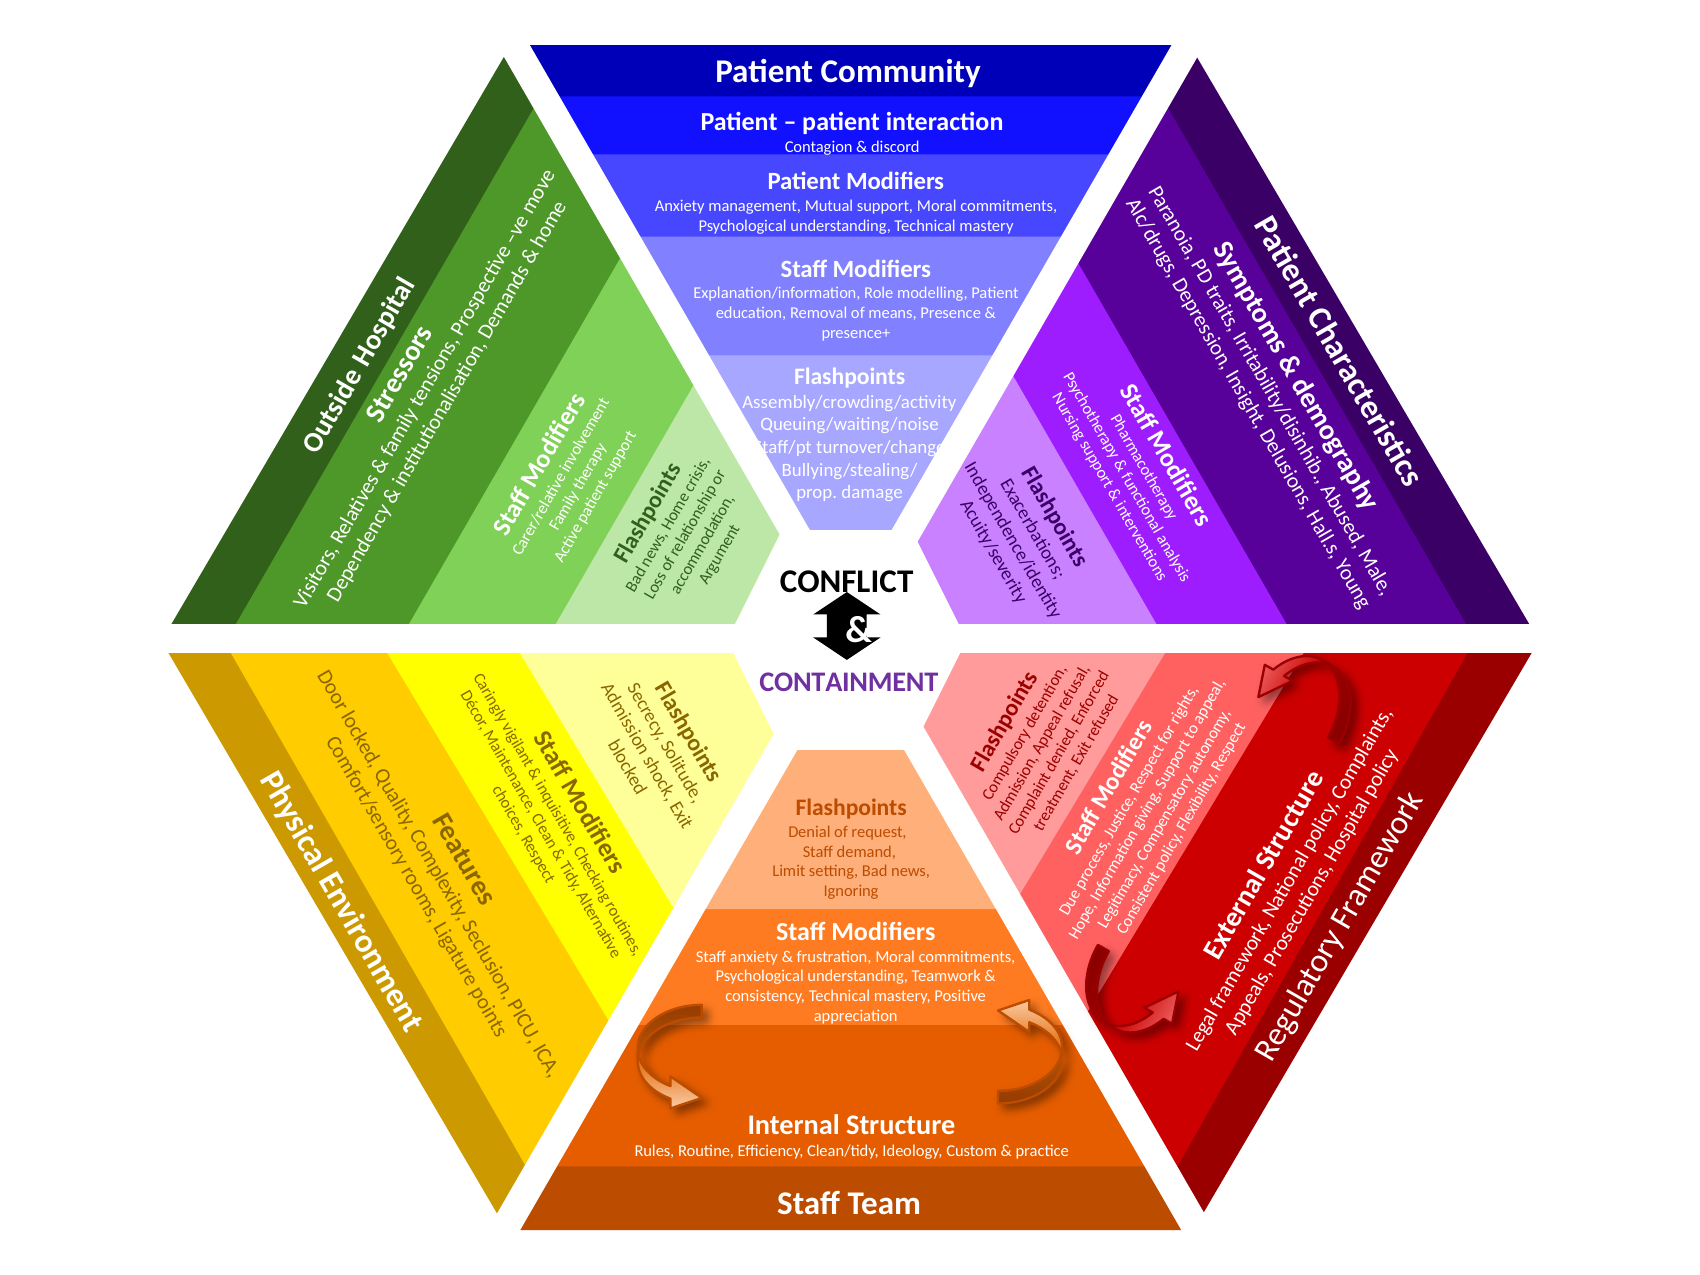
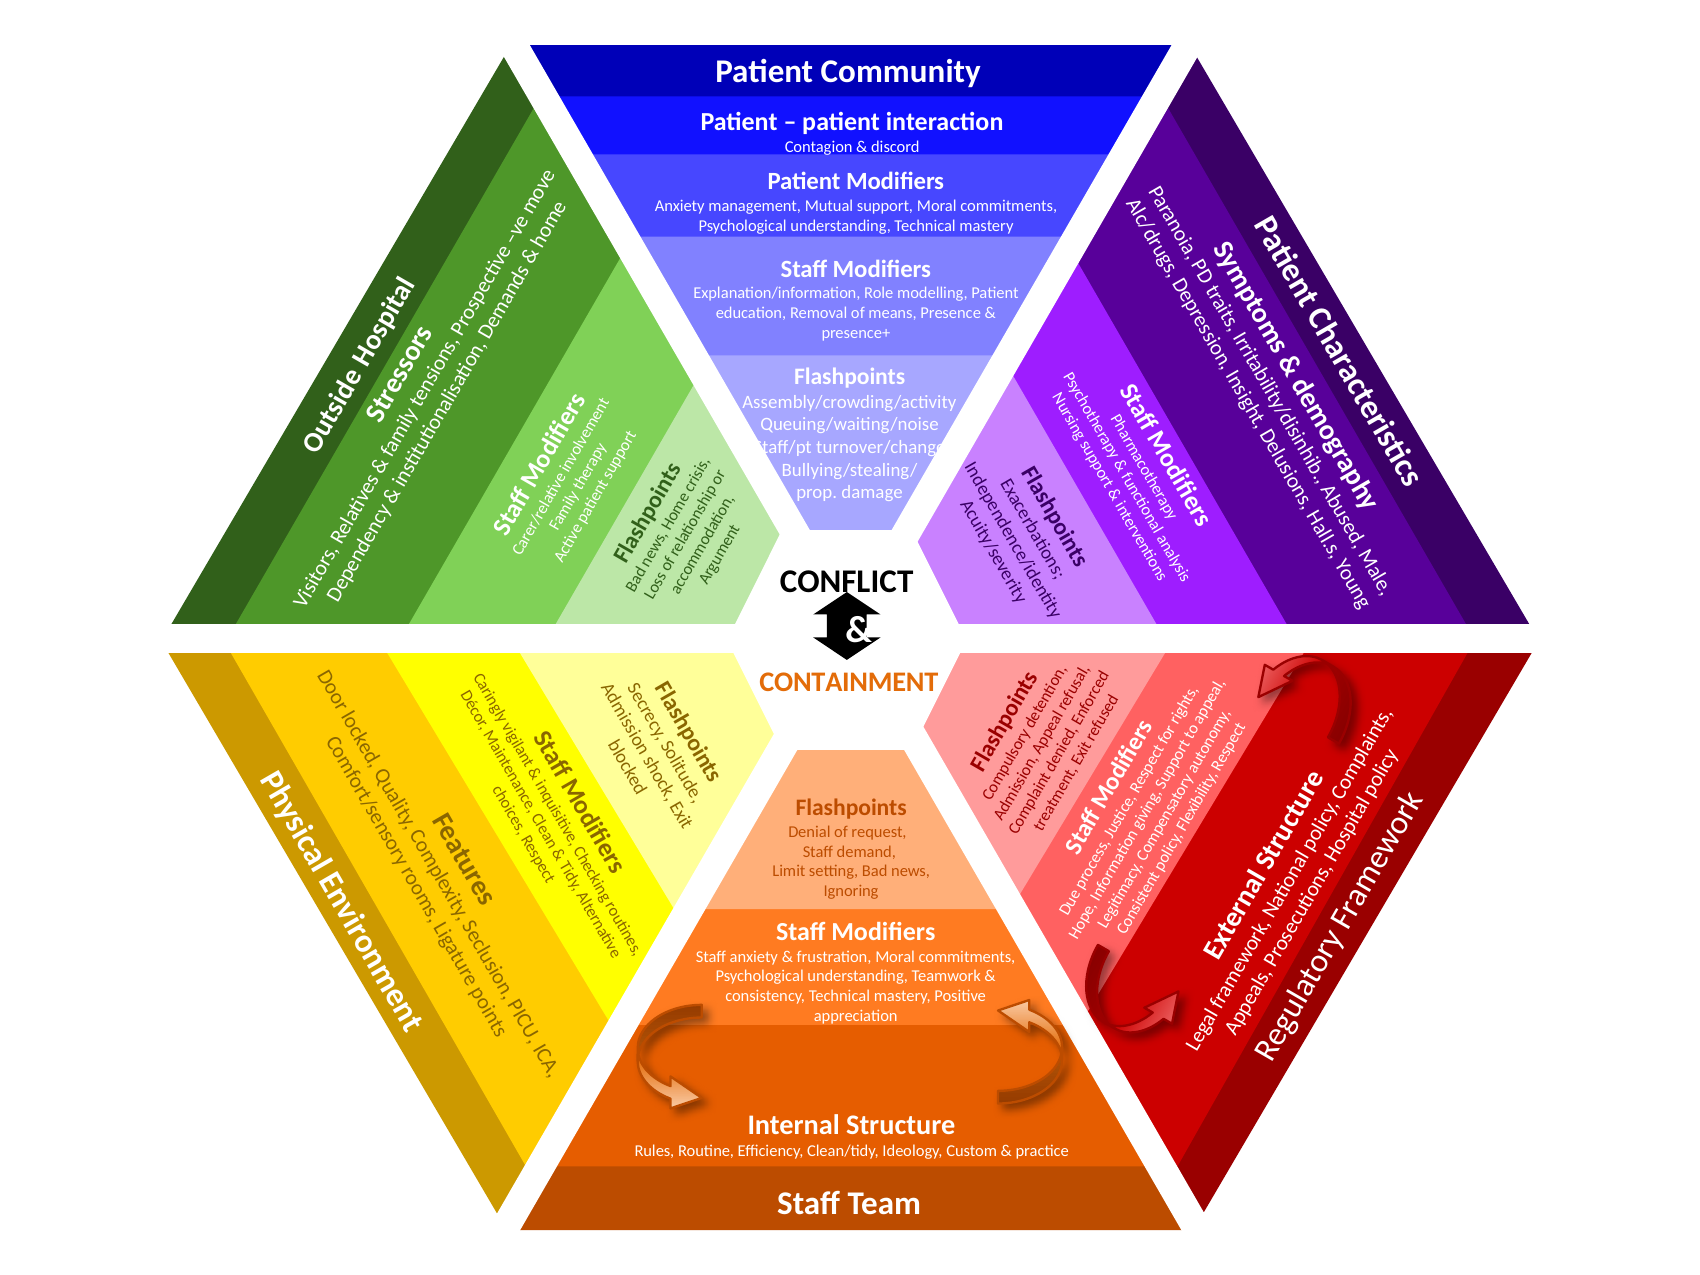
CONTAINMENT colour: purple -> orange (849, 682)
